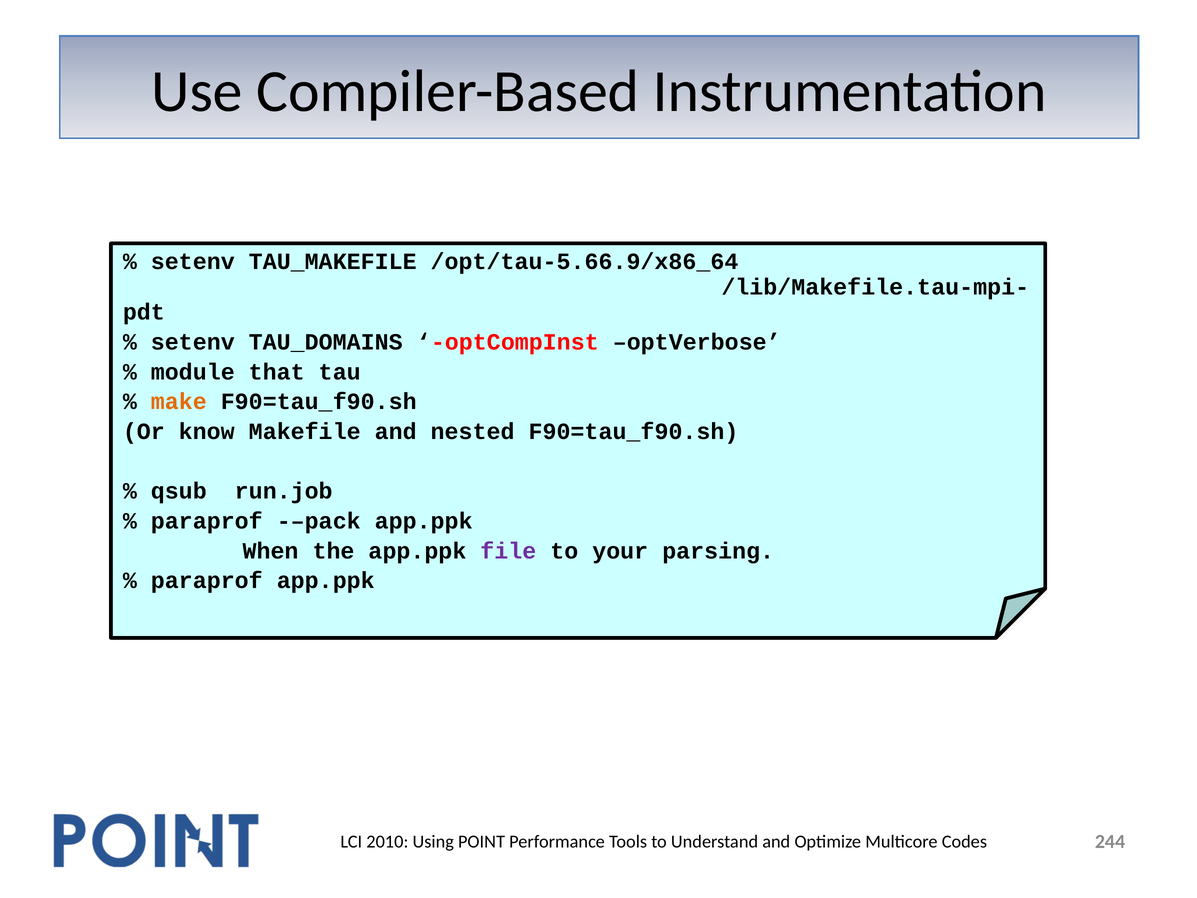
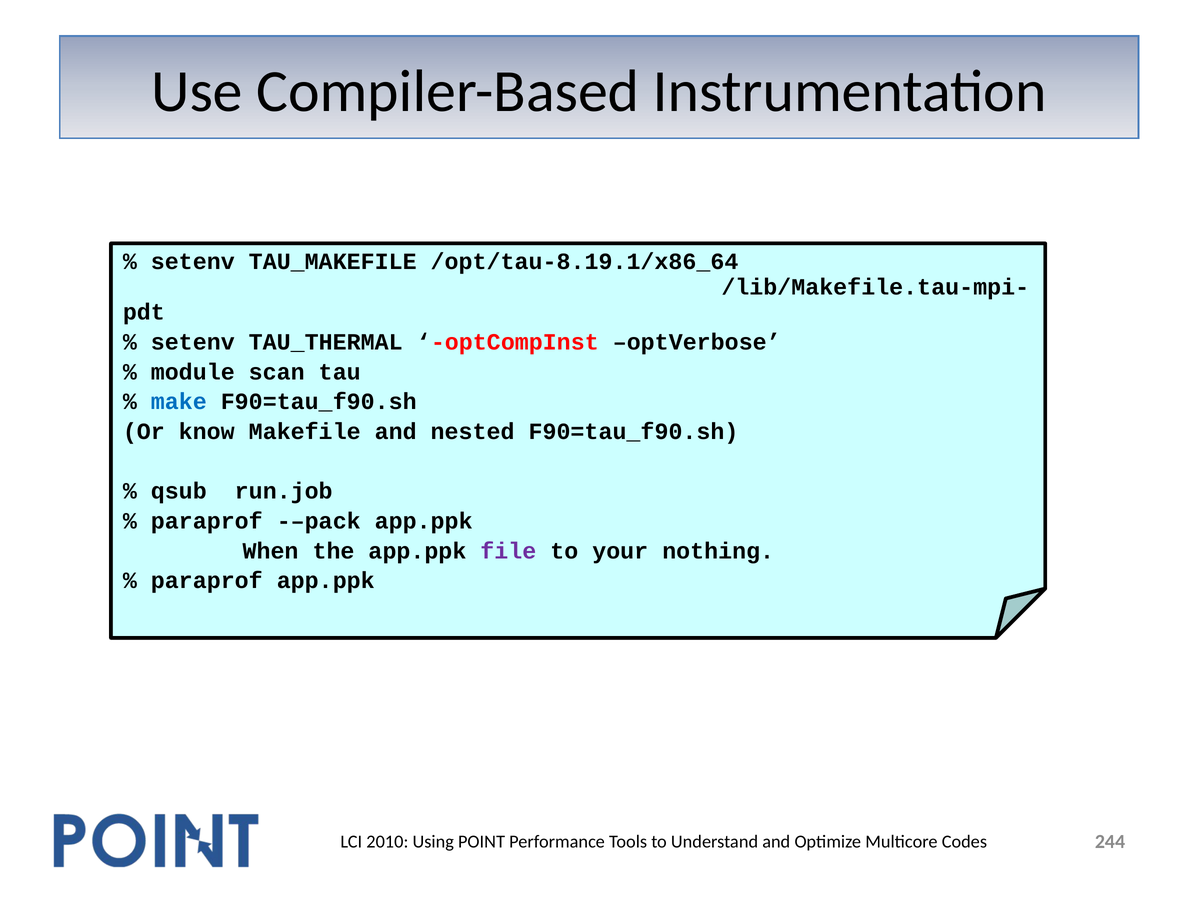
/opt/tau-5.66.9/x86_64: /opt/tau-5.66.9/x86_64 -> /opt/tau-8.19.1/x86_64 (585, 262)
TAU_DOMAINS: TAU_DOMAINS -> TAU_THERMAL (326, 342)
that: that -> scan (277, 372)
make colour: orange -> blue (179, 402)
parsing: parsing -> nothing (718, 551)
